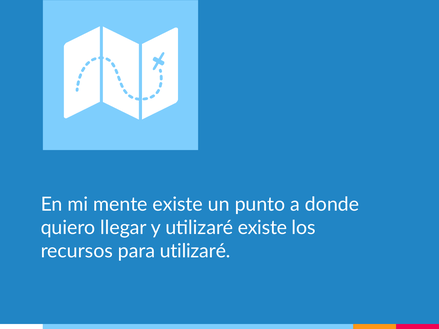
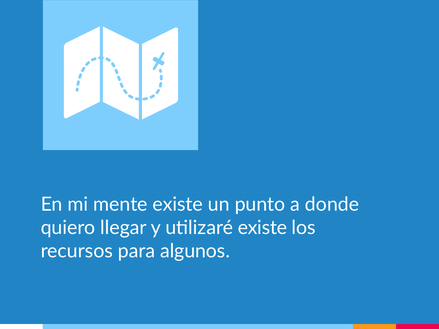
para utilizaré: utilizaré -> algunos (195, 251)
